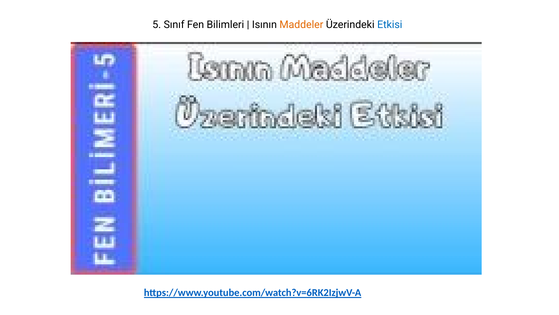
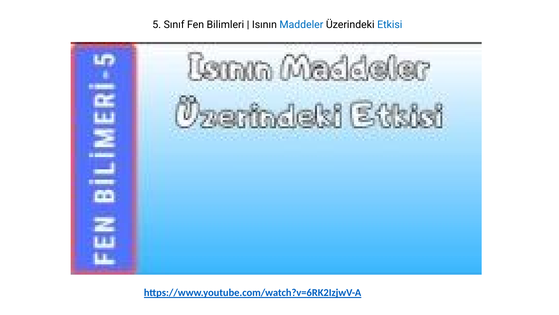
Maddeler colour: orange -> blue (301, 25)
